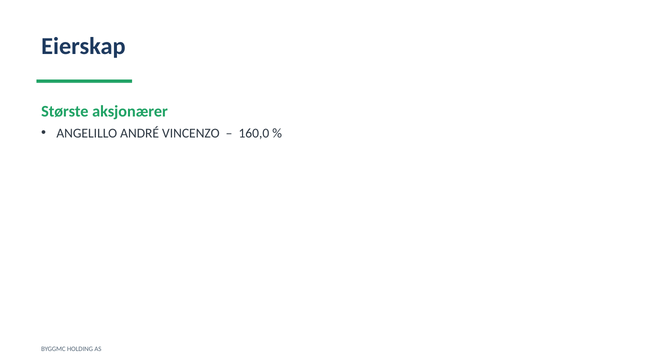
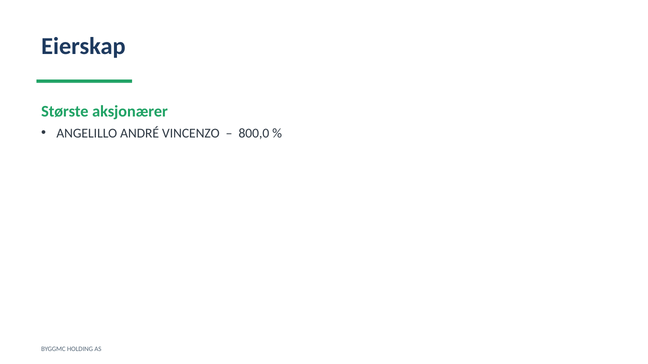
160,0: 160,0 -> 800,0 (254, 133)
